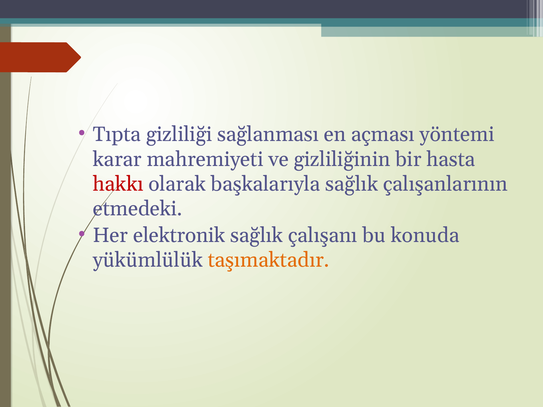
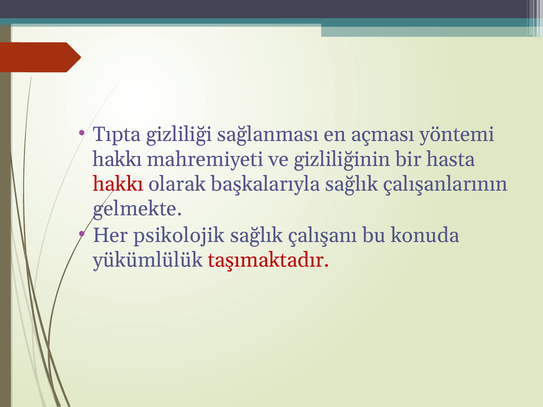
karar: karar -> hakkı (117, 159)
etmedeki: etmedeki -> gelmekte (138, 209)
elektronik: elektronik -> psikolojik (179, 235)
taşımaktadır colour: orange -> red (269, 260)
